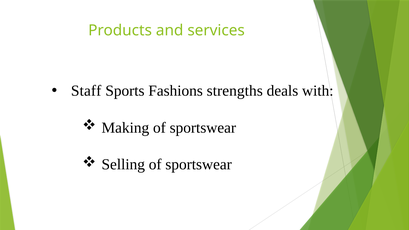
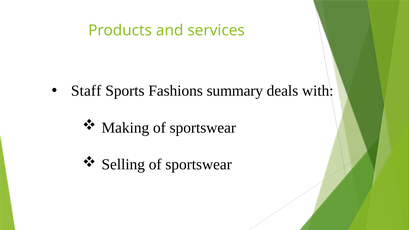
strengths: strengths -> summary (235, 91)
